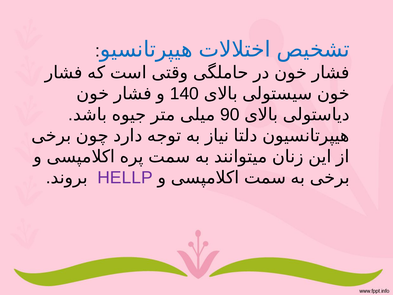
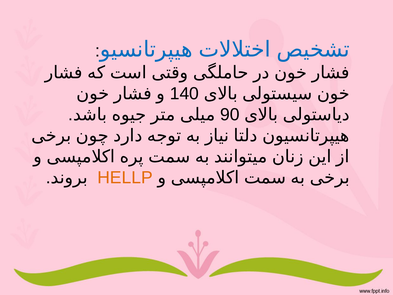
HELLP colour: purple -> orange (125, 177)
